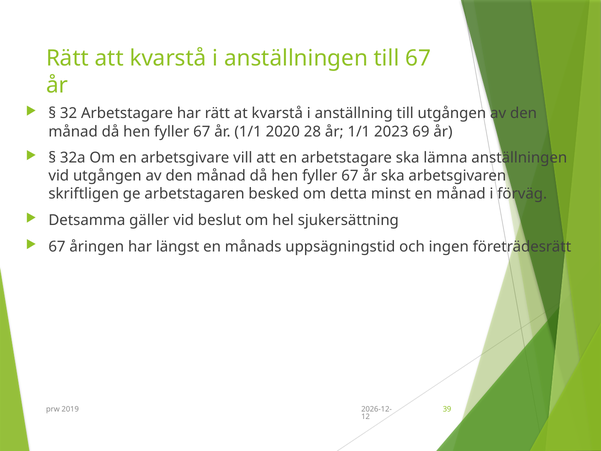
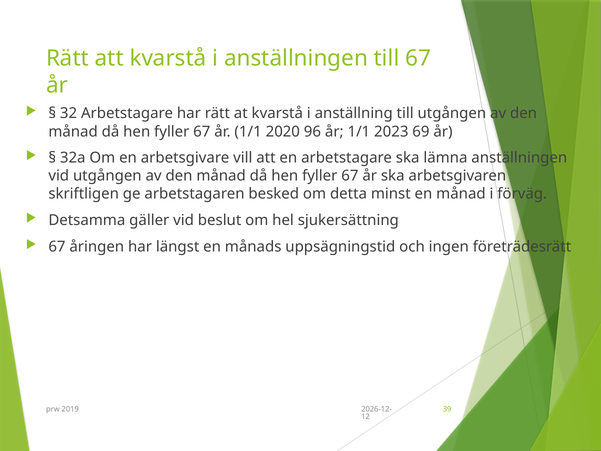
28: 28 -> 96 (312, 131)
